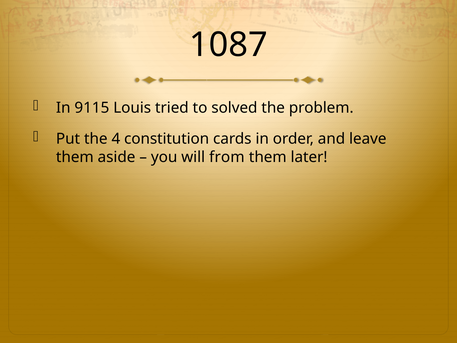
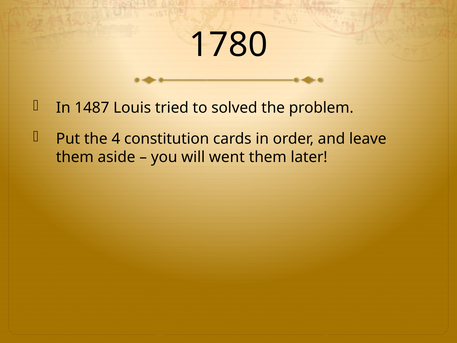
1087: 1087 -> 1780 (228, 45)
9115: 9115 -> 1487 (92, 108)
from: from -> went (227, 157)
